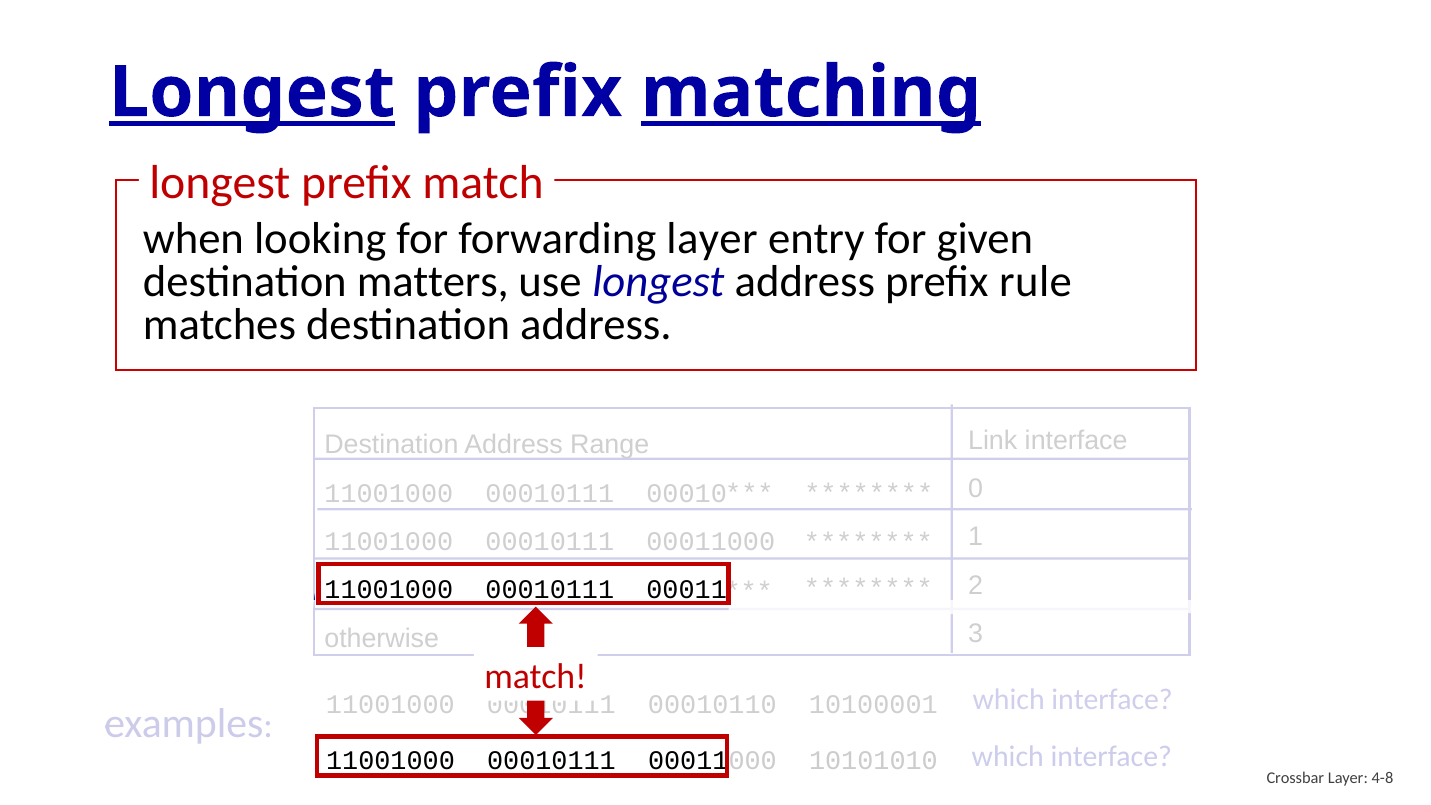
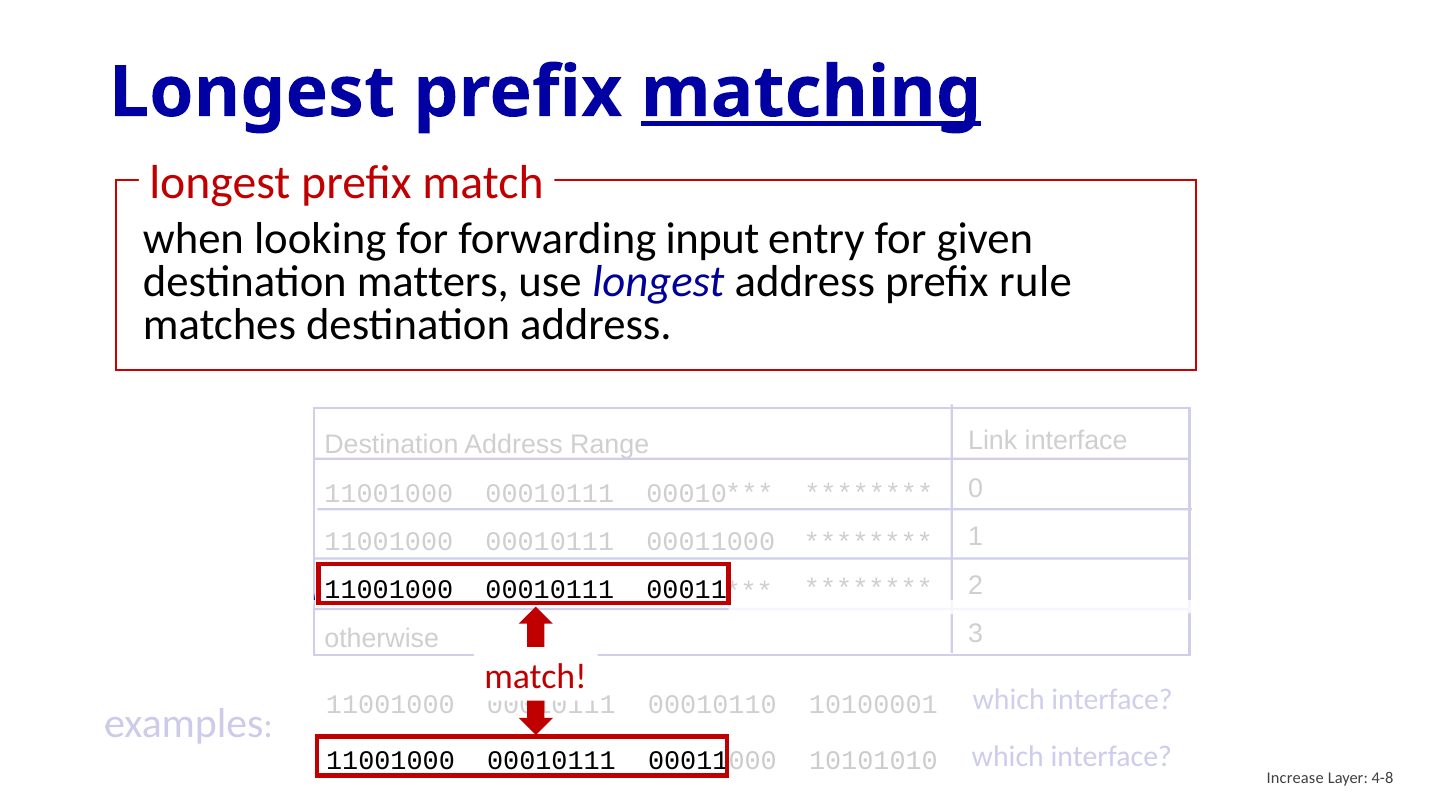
Longest underline: present -> none (252, 93)
forwarding layer: layer -> input (712, 239)
Crossbar: Crossbar -> Increase (1295, 778)
